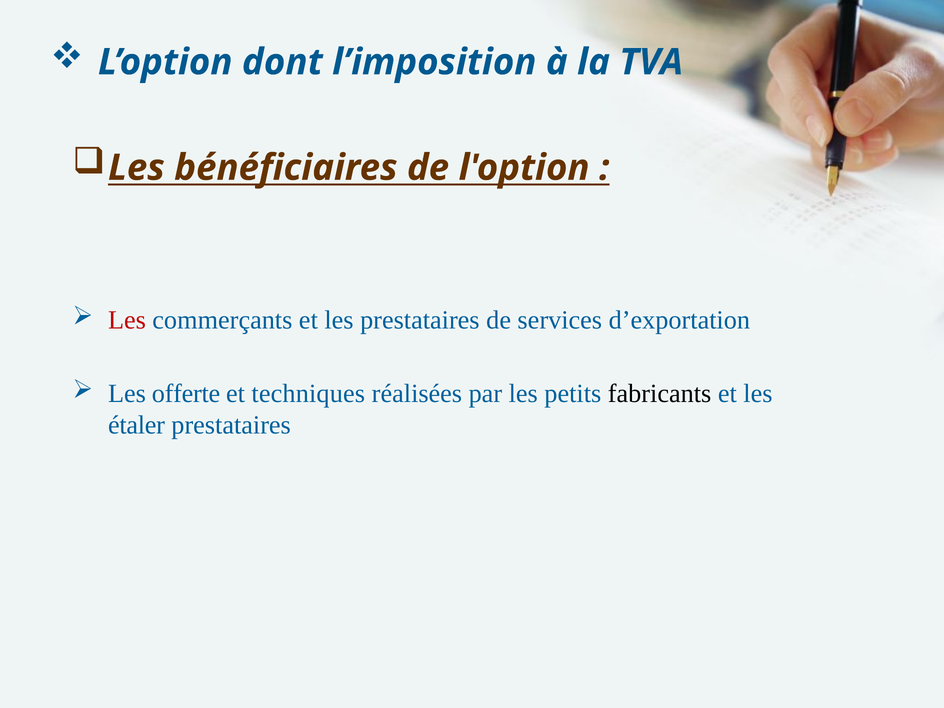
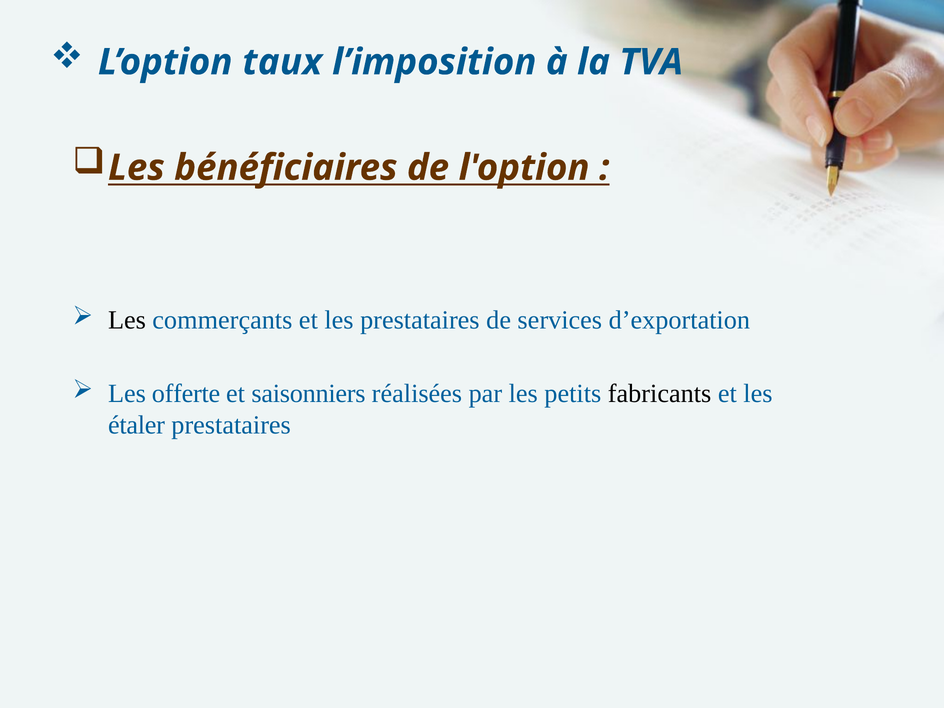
dont: dont -> taux (282, 62)
Les colour: red -> black (127, 320)
techniques: techniques -> saisonniers (308, 394)
